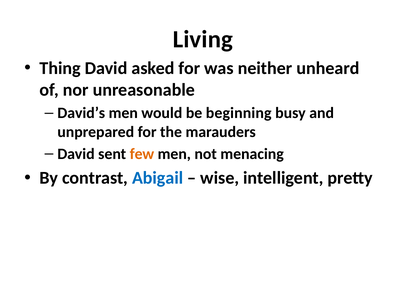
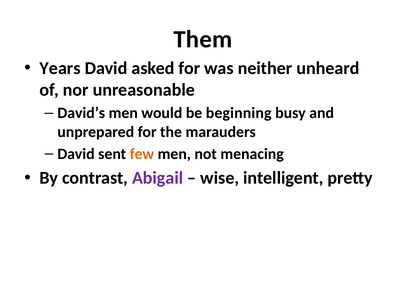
Living: Living -> Them (203, 39)
Thing: Thing -> Years (60, 68)
Abigail colour: blue -> purple (158, 178)
